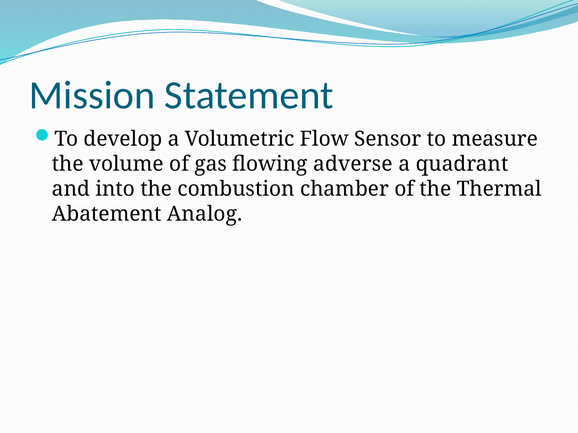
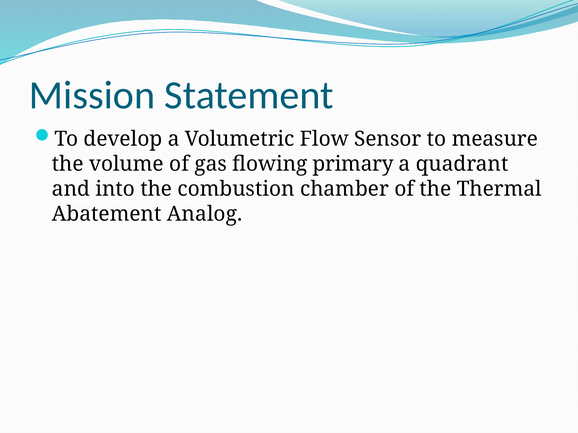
adverse: adverse -> primary (353, 164)
